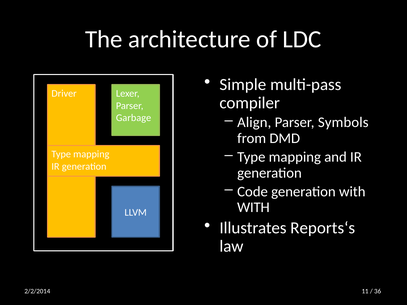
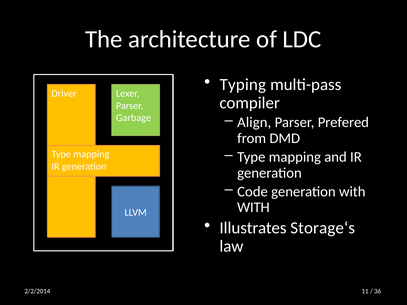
Simple: Simple -> Typing (243, 85)
Symbols: Symbols -> Prefered (343, 123)
Reports‘s: Reports‘s -> Storage‘s (323, 228)
